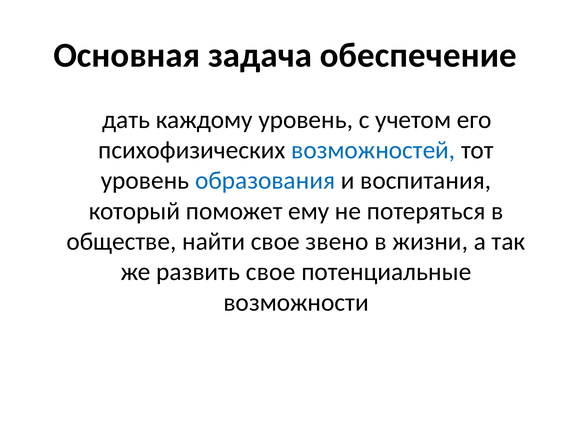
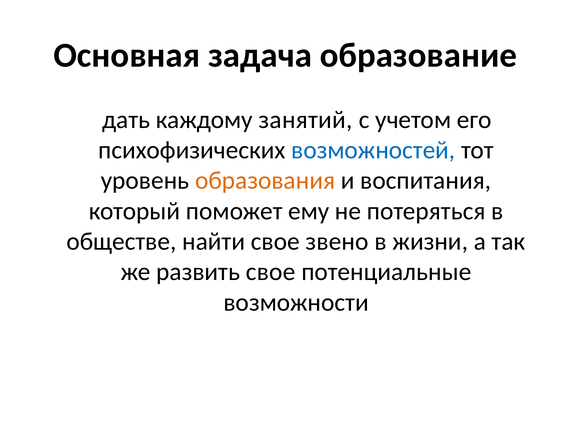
обеспечение: обеспечение -> образование (418, 55)
каждому уровень: уровень -> занятий (306, 120)
образования colour: blue -> orange (265, 181)
